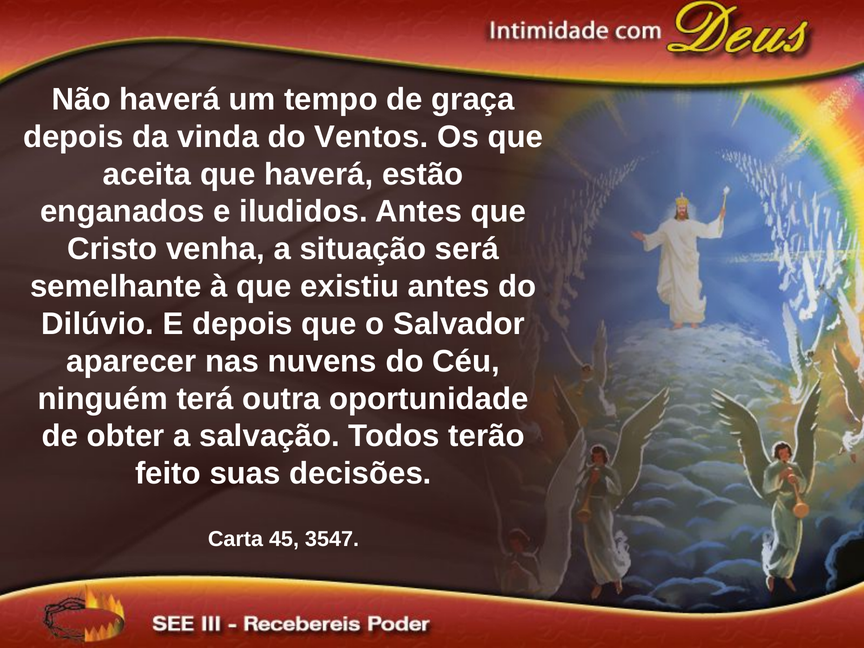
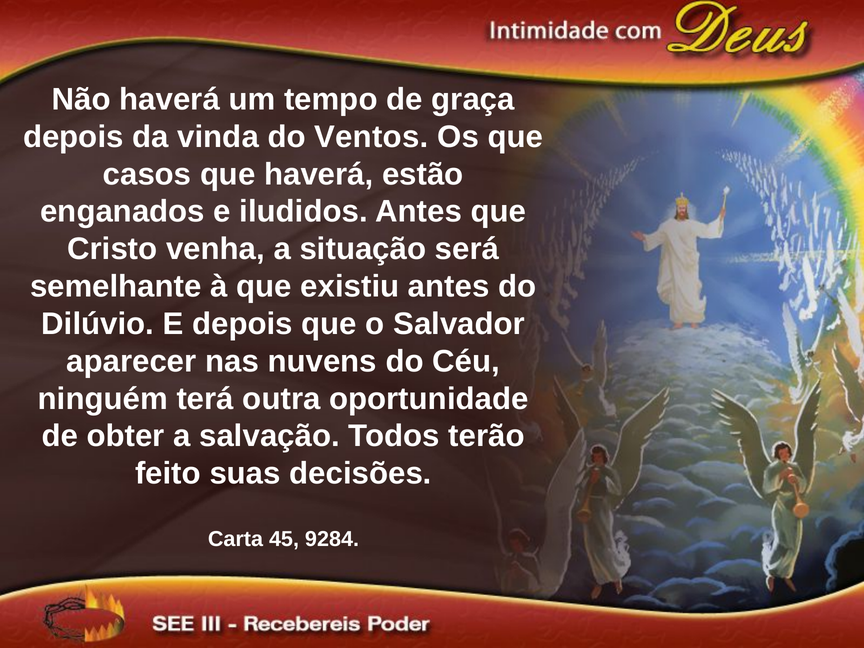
aceita: aceita -> casos (147, 174)
3547: 3547 -> 9284 (332, 539)
